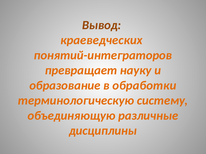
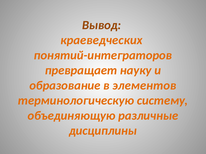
обработки: обработки -> элементов (144, 86)
